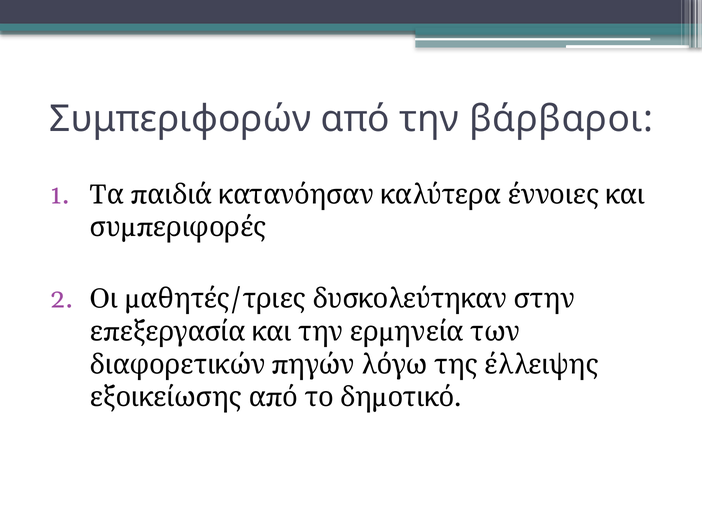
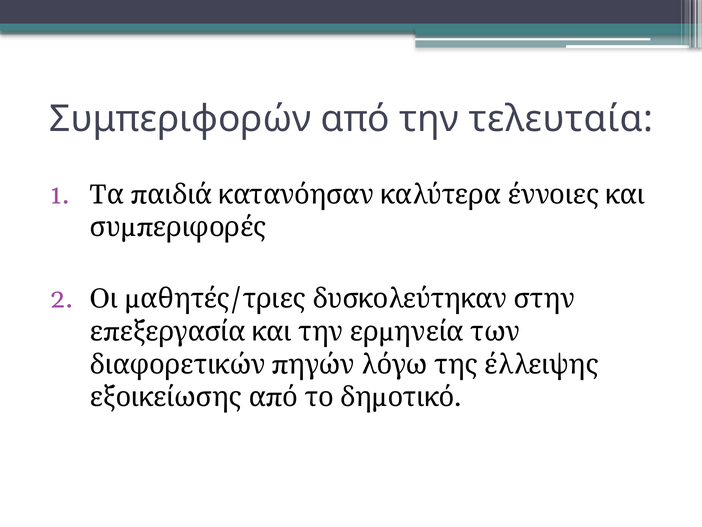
βάρβαροι: βάρβαροι -> τελευταία (561, 119)
